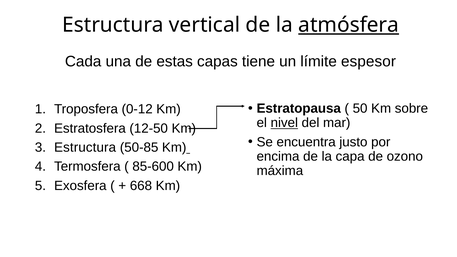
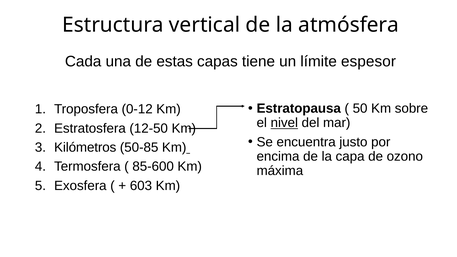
atmósfera underline: present -> none (349, 25)
Estructura: Estructura -> Kilómetros (85, 147)
668: 668 -> 603 (141, 186)
